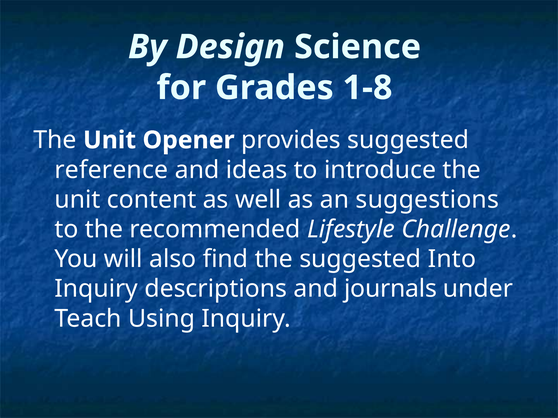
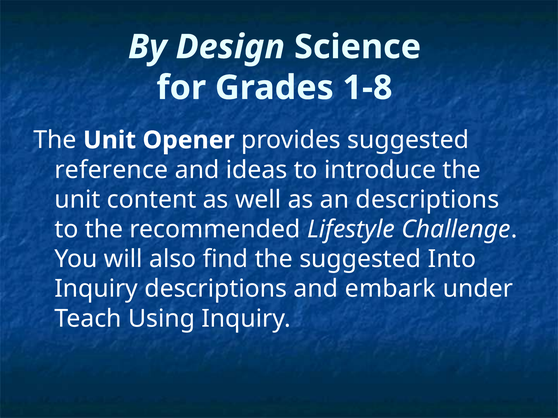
an suggestions: suggestions -> descriptions (427, 200)
journals: journals -> embark (390, 289)
